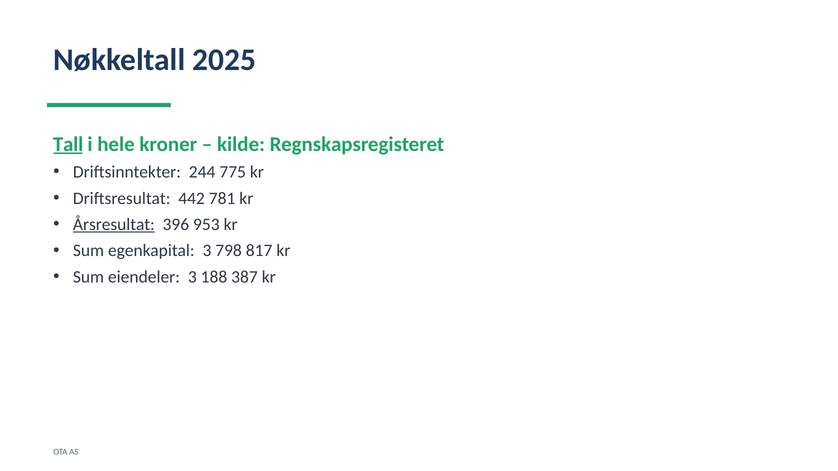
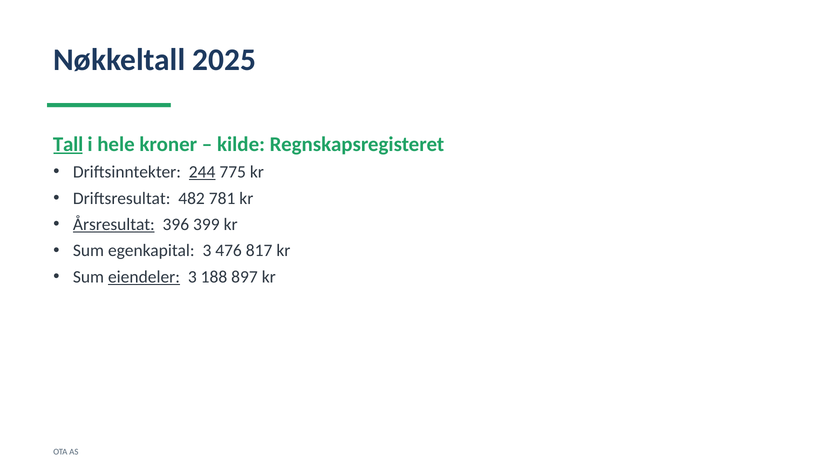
244 underline: none -> present (202, 172)
442: 442 -> 482 (192, 199)
953: 953 -> 399 (206, 225)
798: 798 -> 476 (229, 251)
eiendeler underline: none -> present (144, 277)
387: 387 -> 897 (244, 277)
